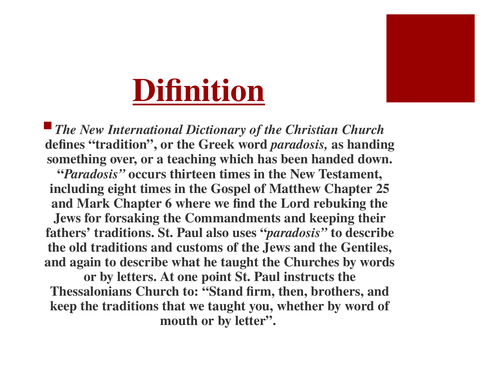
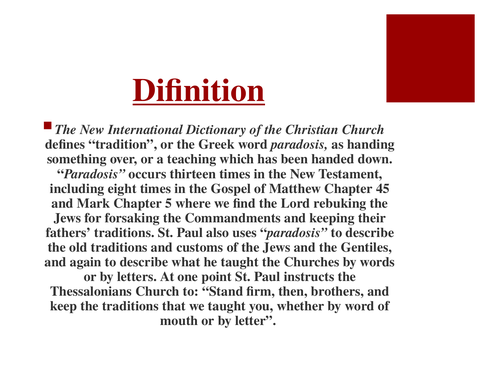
25: 25 -> 45 (383, 189)
6: 6 -> 5 (169, 203)
